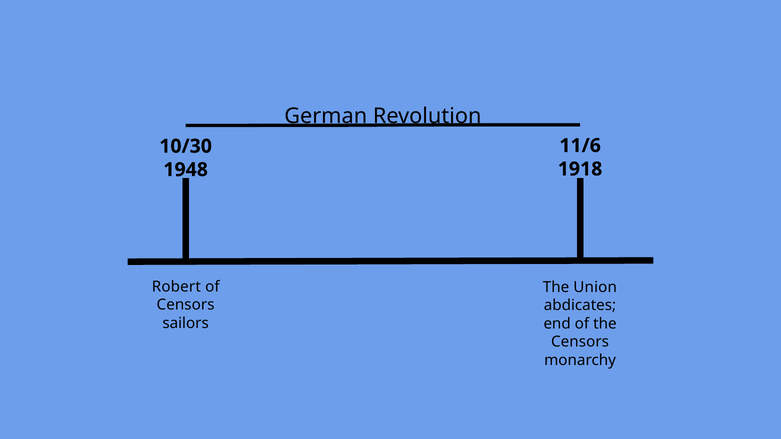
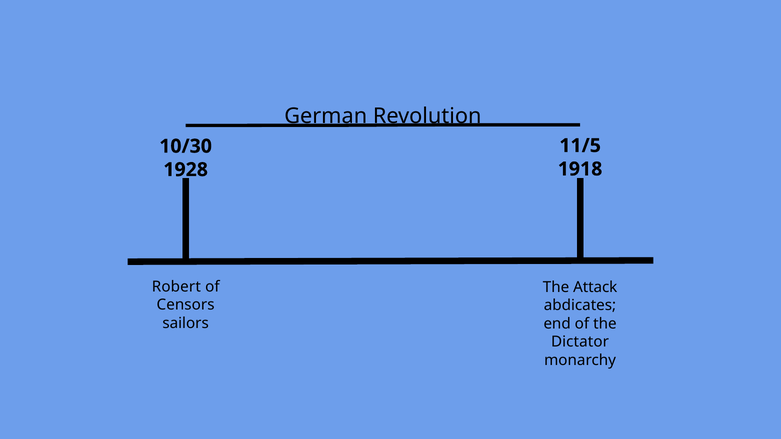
11/6: 11/6 -> 11/5 (580, 146)
1948: 1948 -> 1928 (186, 170)
Union: Union -> Attack (595, 287)
Censors: Censors -> Dictator (580, 342)
